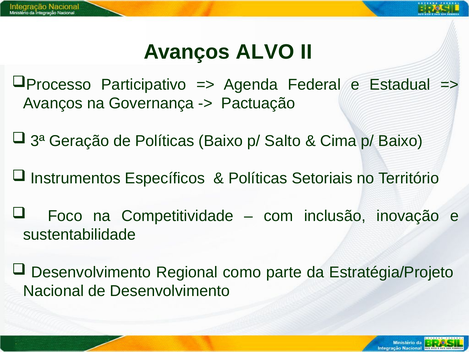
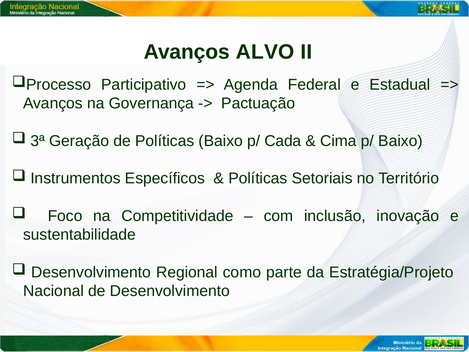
Salto: Salto -> Cada (283, 141)
